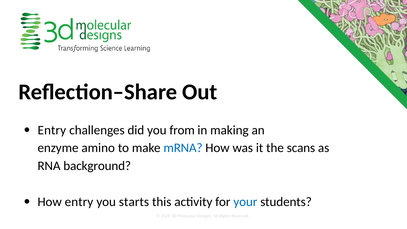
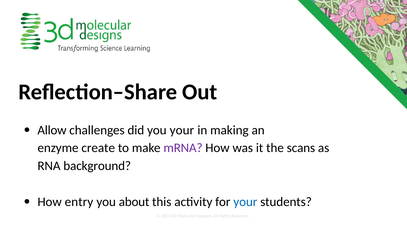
Entry: Entry -> Allow (52, 130)
you from: from -> your (182, 130)
amino: amino -> create (98, 148)
mRNA colour: blue -> purple (183, 148)
starts: starts -> about (134, 202)
